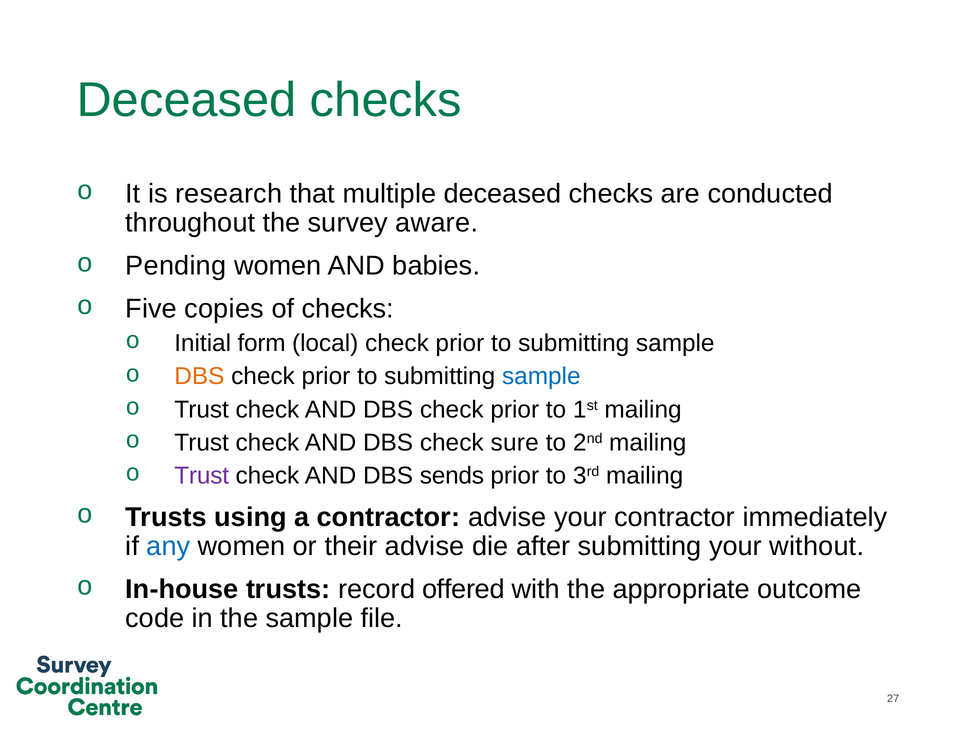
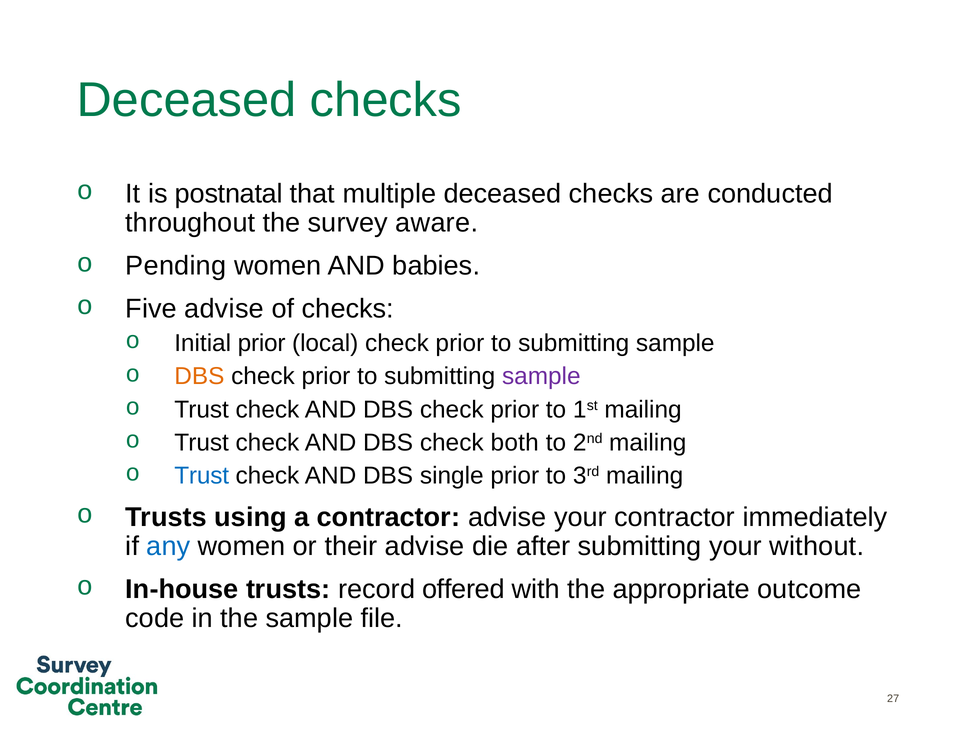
research: research -> postnatal (229, 194)
Five copies: copies -> advise (224, 309)
Initial form: form -> prior (262, 343)
sample colour: blue -> purple (541, 376)
sure: sure -> both (515, 443)
Trust colour: purple -> blue (202, 476)
sends: sends -> single (452, 476)
